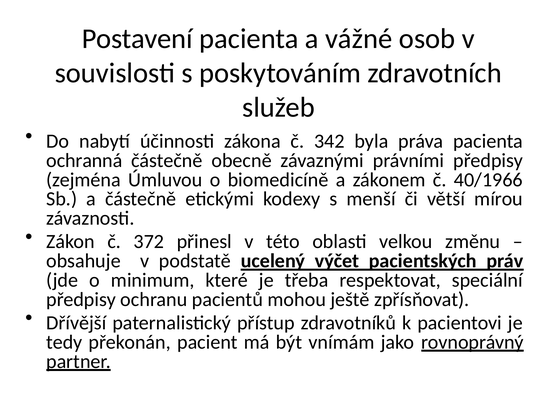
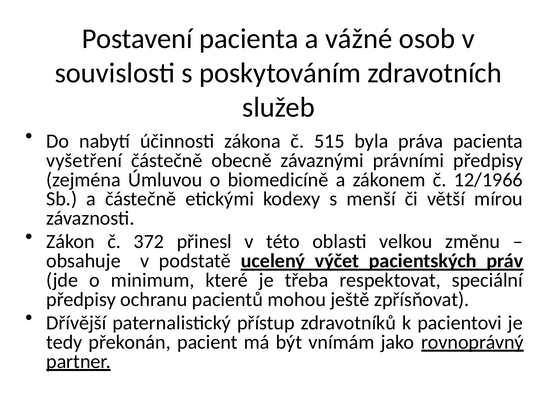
342: 342 -> 515 (329, 141)
ochranná: ochranná -> vyšetření (84, 160)
40/1966: 40/1966 -> 12/1966 (488, 180)
